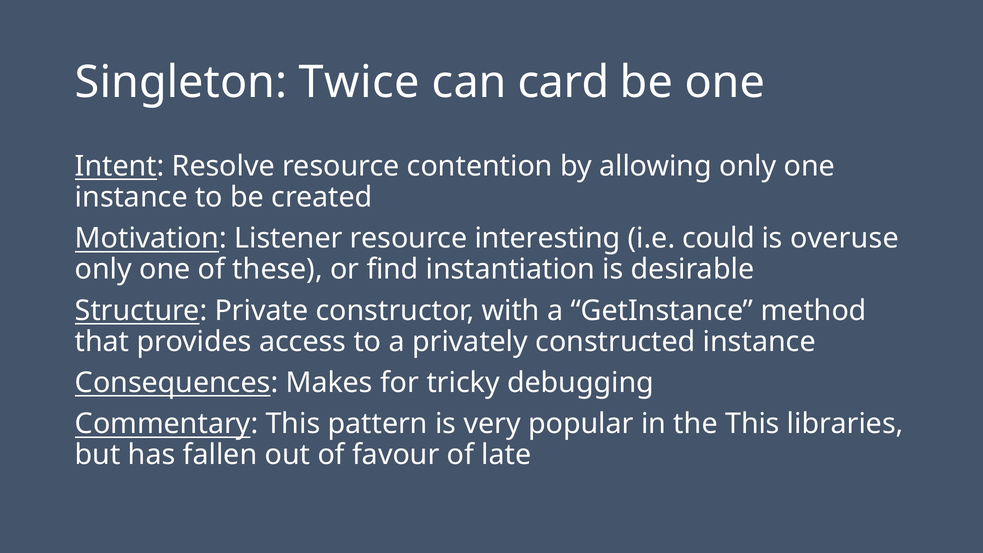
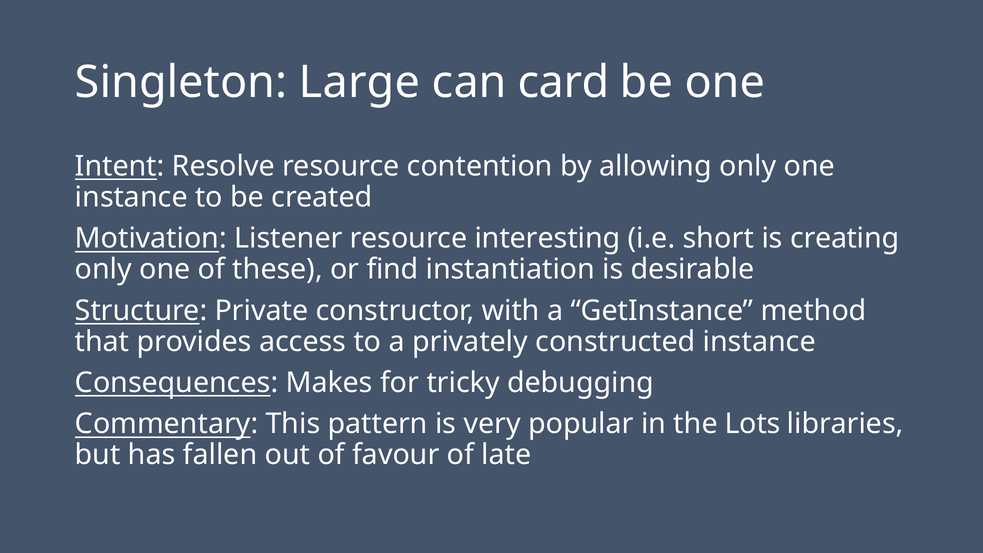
Twice: Twice -> Large (360, 83)
could: could -> short (718, 238)
overuse: overuse -> creating (845, 238)
the This: This -> Lots (753, 424)
